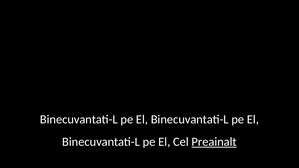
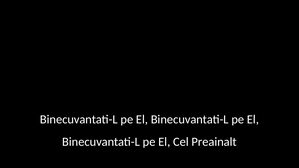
Preainalt underline: present -> none (214, 142)
